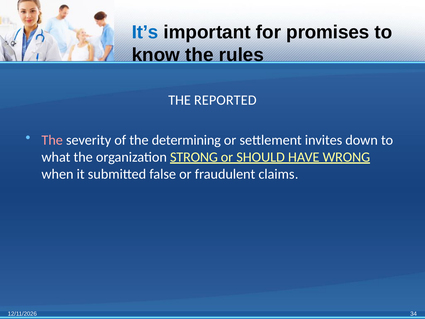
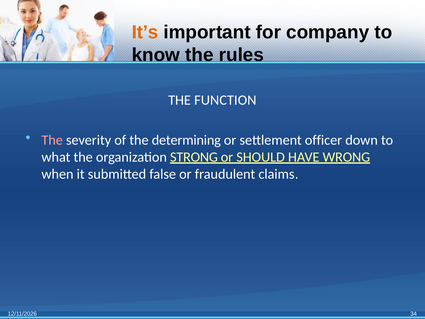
It’s colour: blue -> orange (145, 32)
promises: promises -> company (328, 32)
REPORTED: REPORTED -> FUNCTION (225, 100)
invites: invites -> officer (324, 140)
